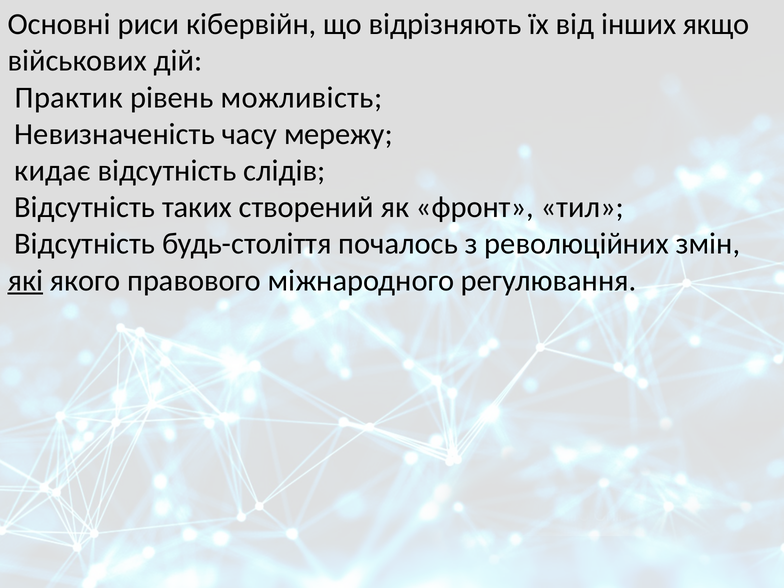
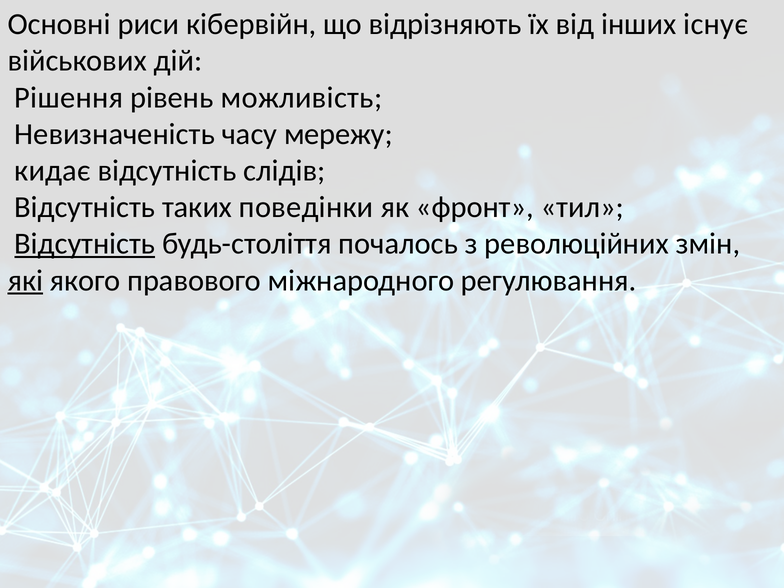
якщо: якщо -> існує (716, 24)
Практик: Практик -> Рішення (69, 97)
створений: створений -> поведінки (306, 207)
Відсутність underline: none -> present (85, 244)
